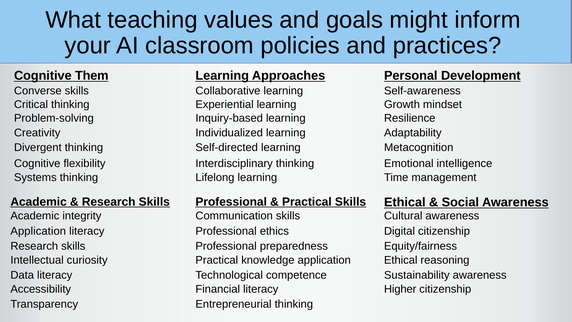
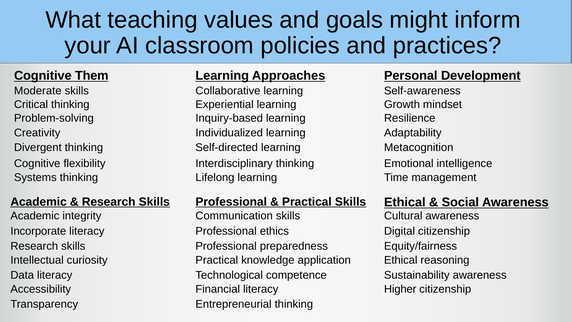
Converse: Converse -> Moderate (38, 91)
Application: Application -> Incorporate (38, 231)
